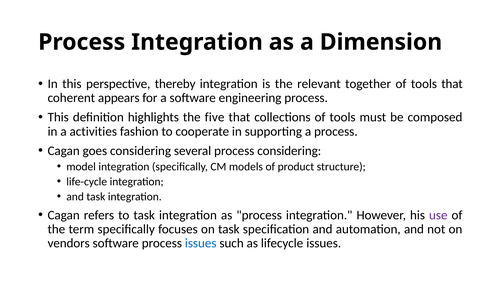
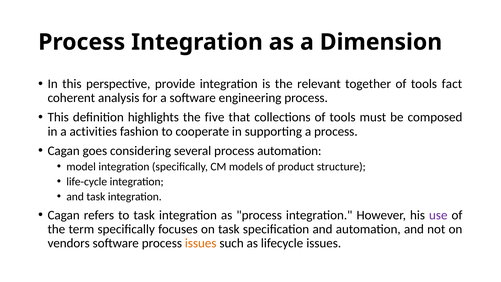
thereby: thereby -> provide (175, 84)
tools that: that -> fact (452, 84)
appears: appears -> analysis (119, 98)
process considering: considering -> automation (289, 151)
issues colour: blue -> orange (201, 243)
